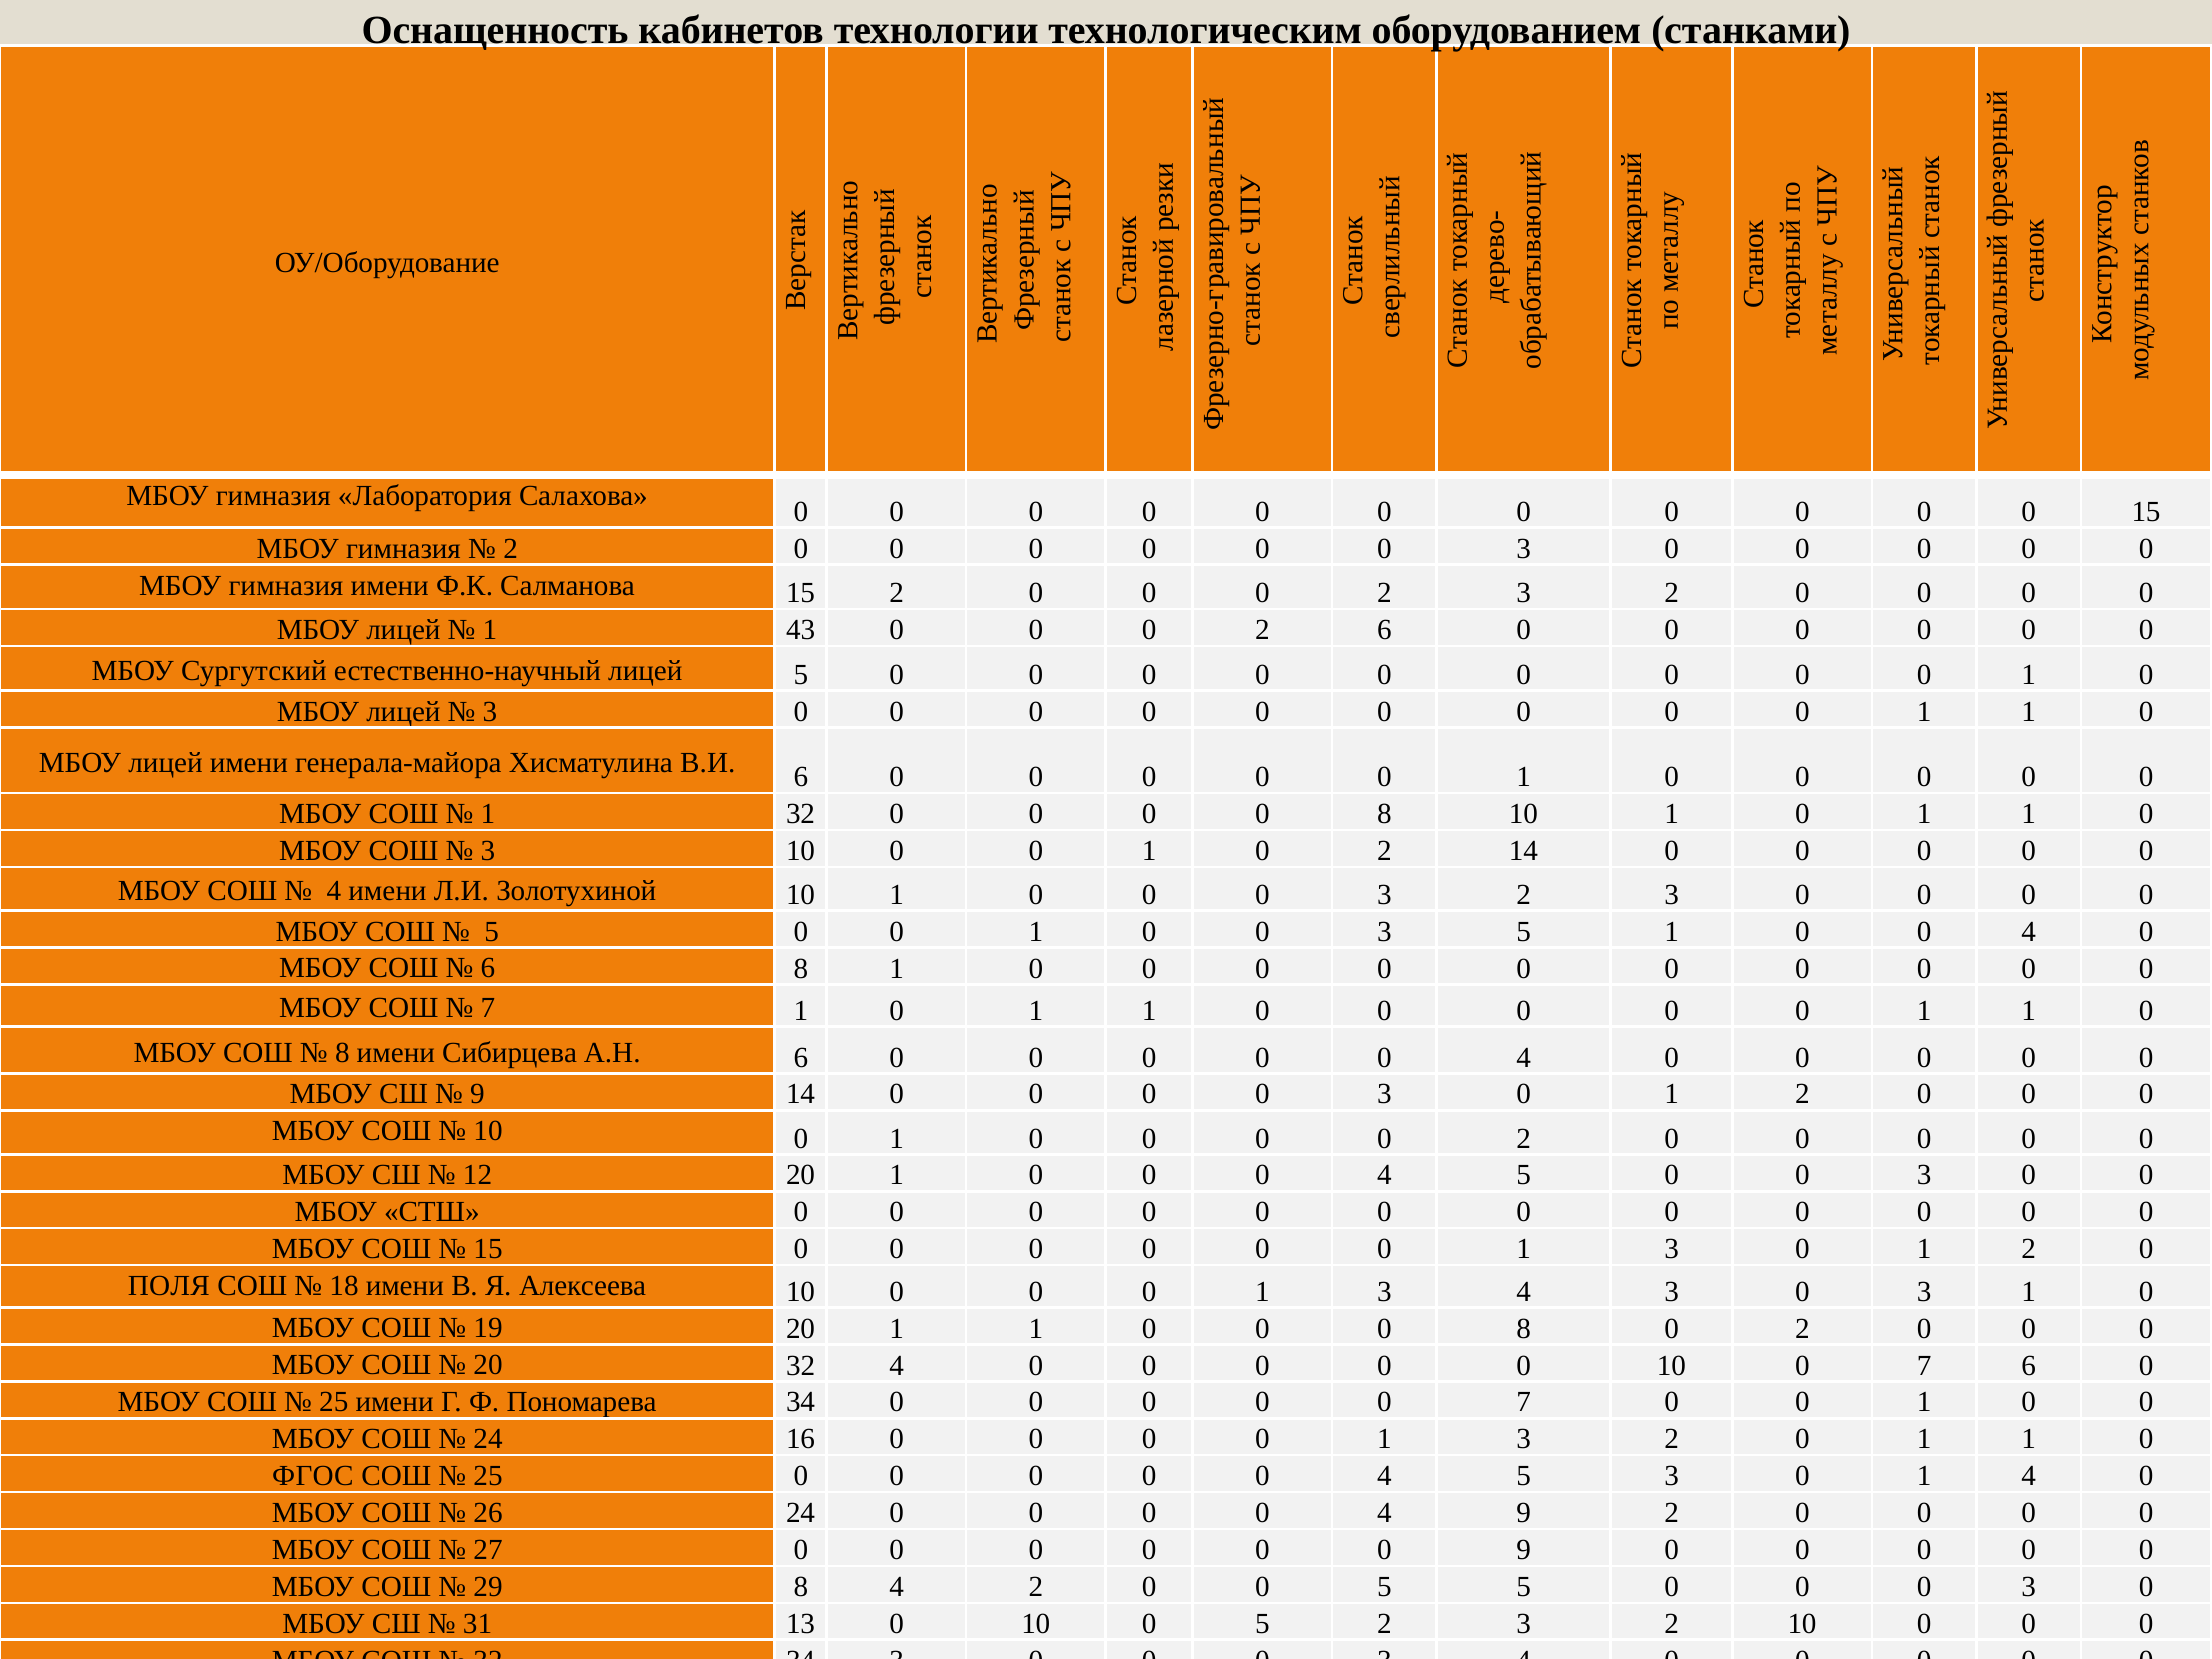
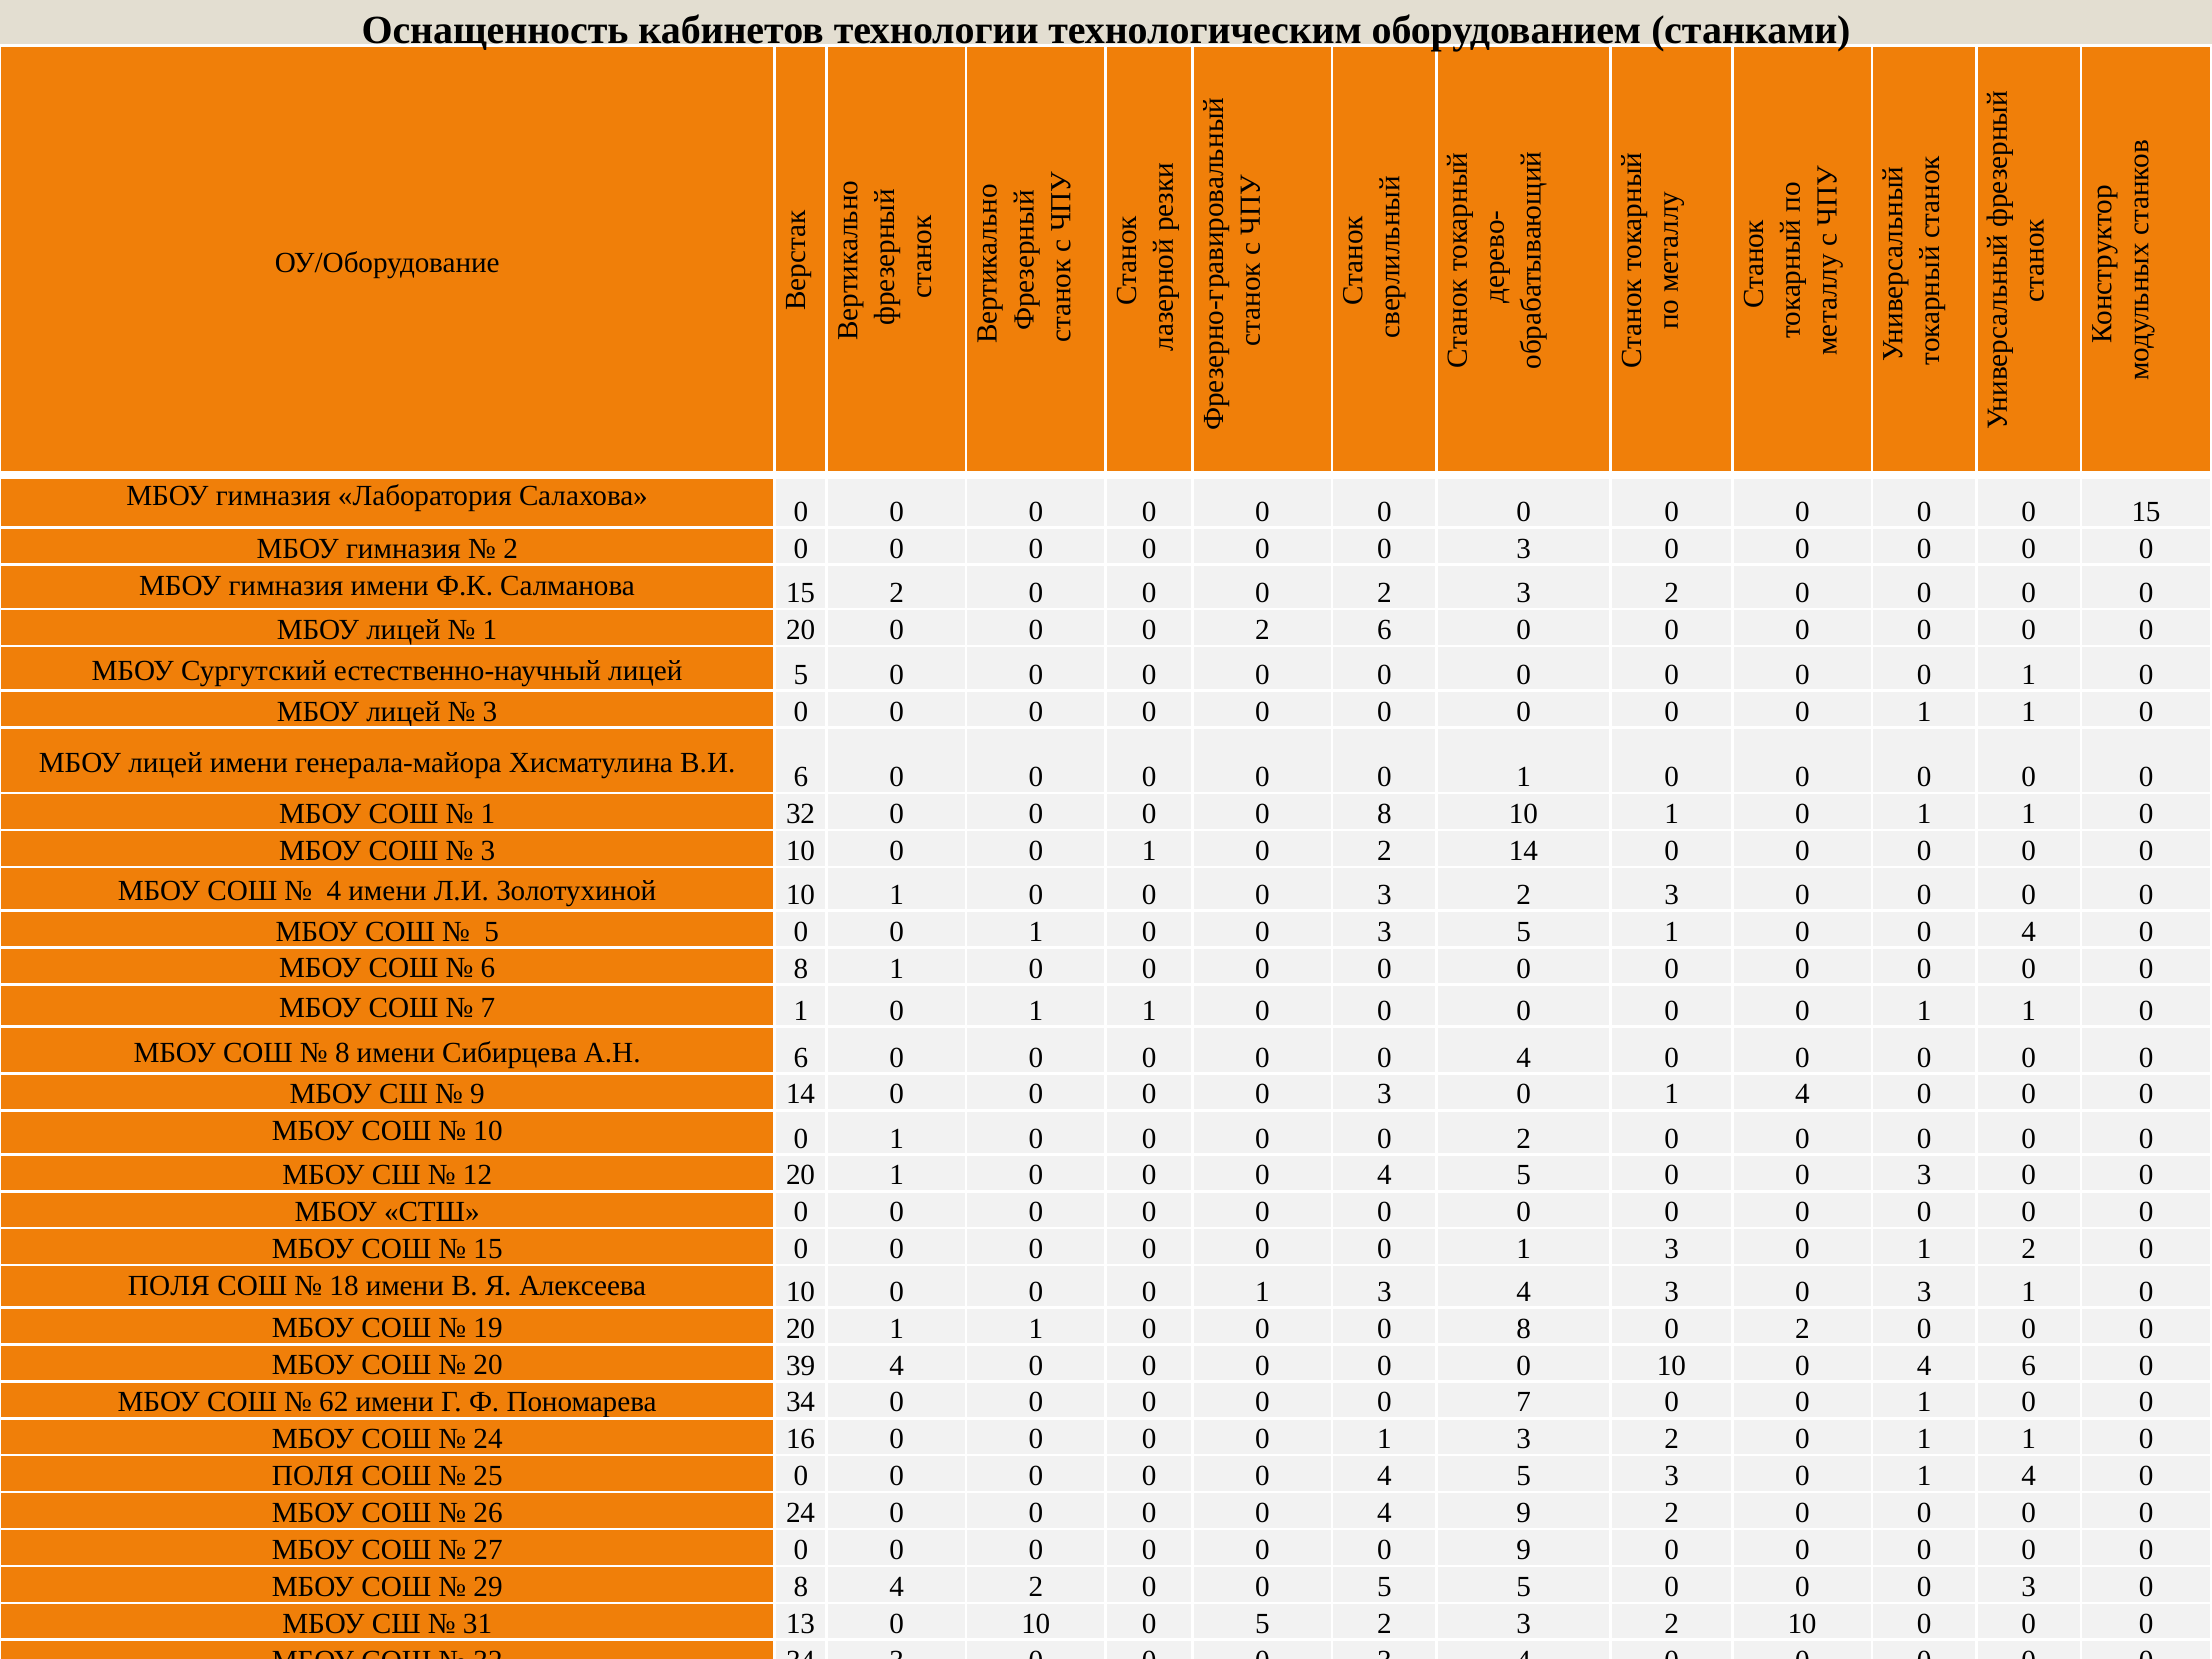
1 43: 43 -> 20 (801, 630)
2: 2 -> 4 (1802, 1094)
20 32: 32 -> 39 (801, 1365)
10 0 7: 7 -> 4 (1924, 1365)
25: 25 -> 62 (334, 1402)
ФГОС: ФГОС -> ПОЛЯ (313, 1476)
